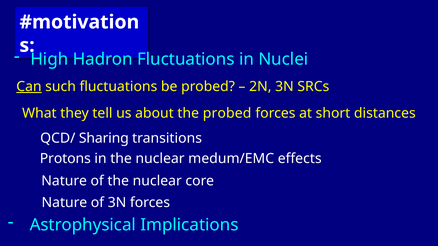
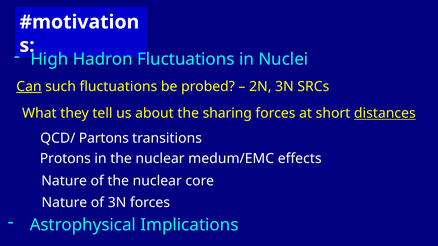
the probed: probed -> sharing (227, 113)
distances underline: none -> present (385, 113)
Sharing: Sharing -> Partons (104, 138)
